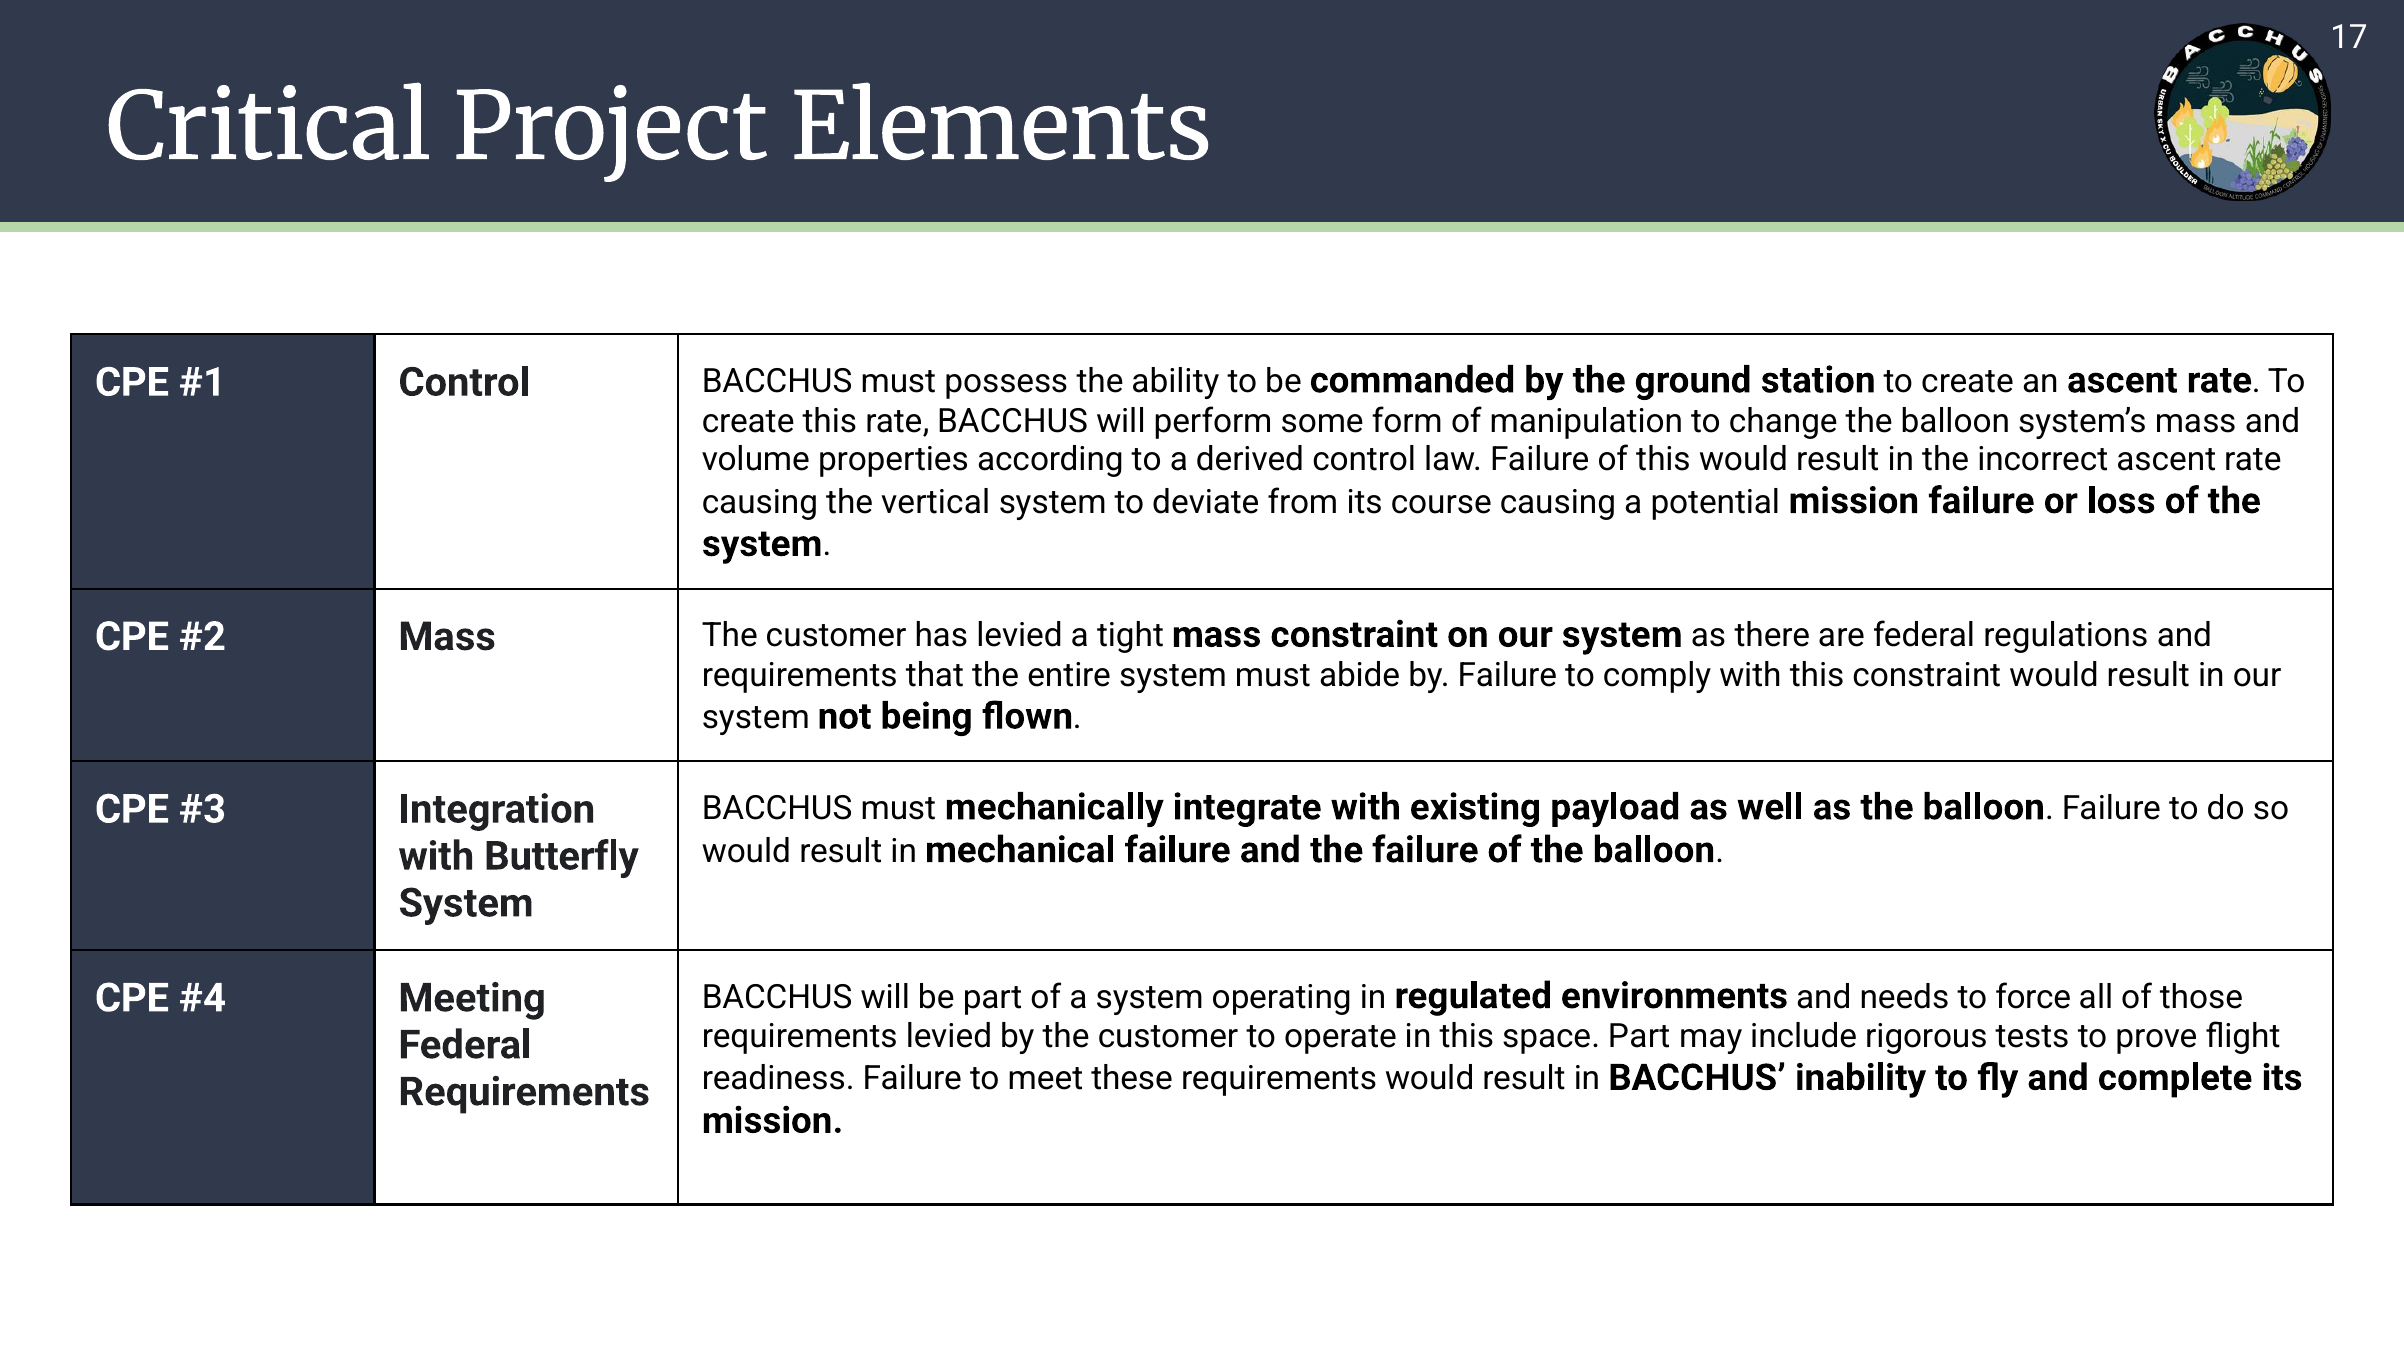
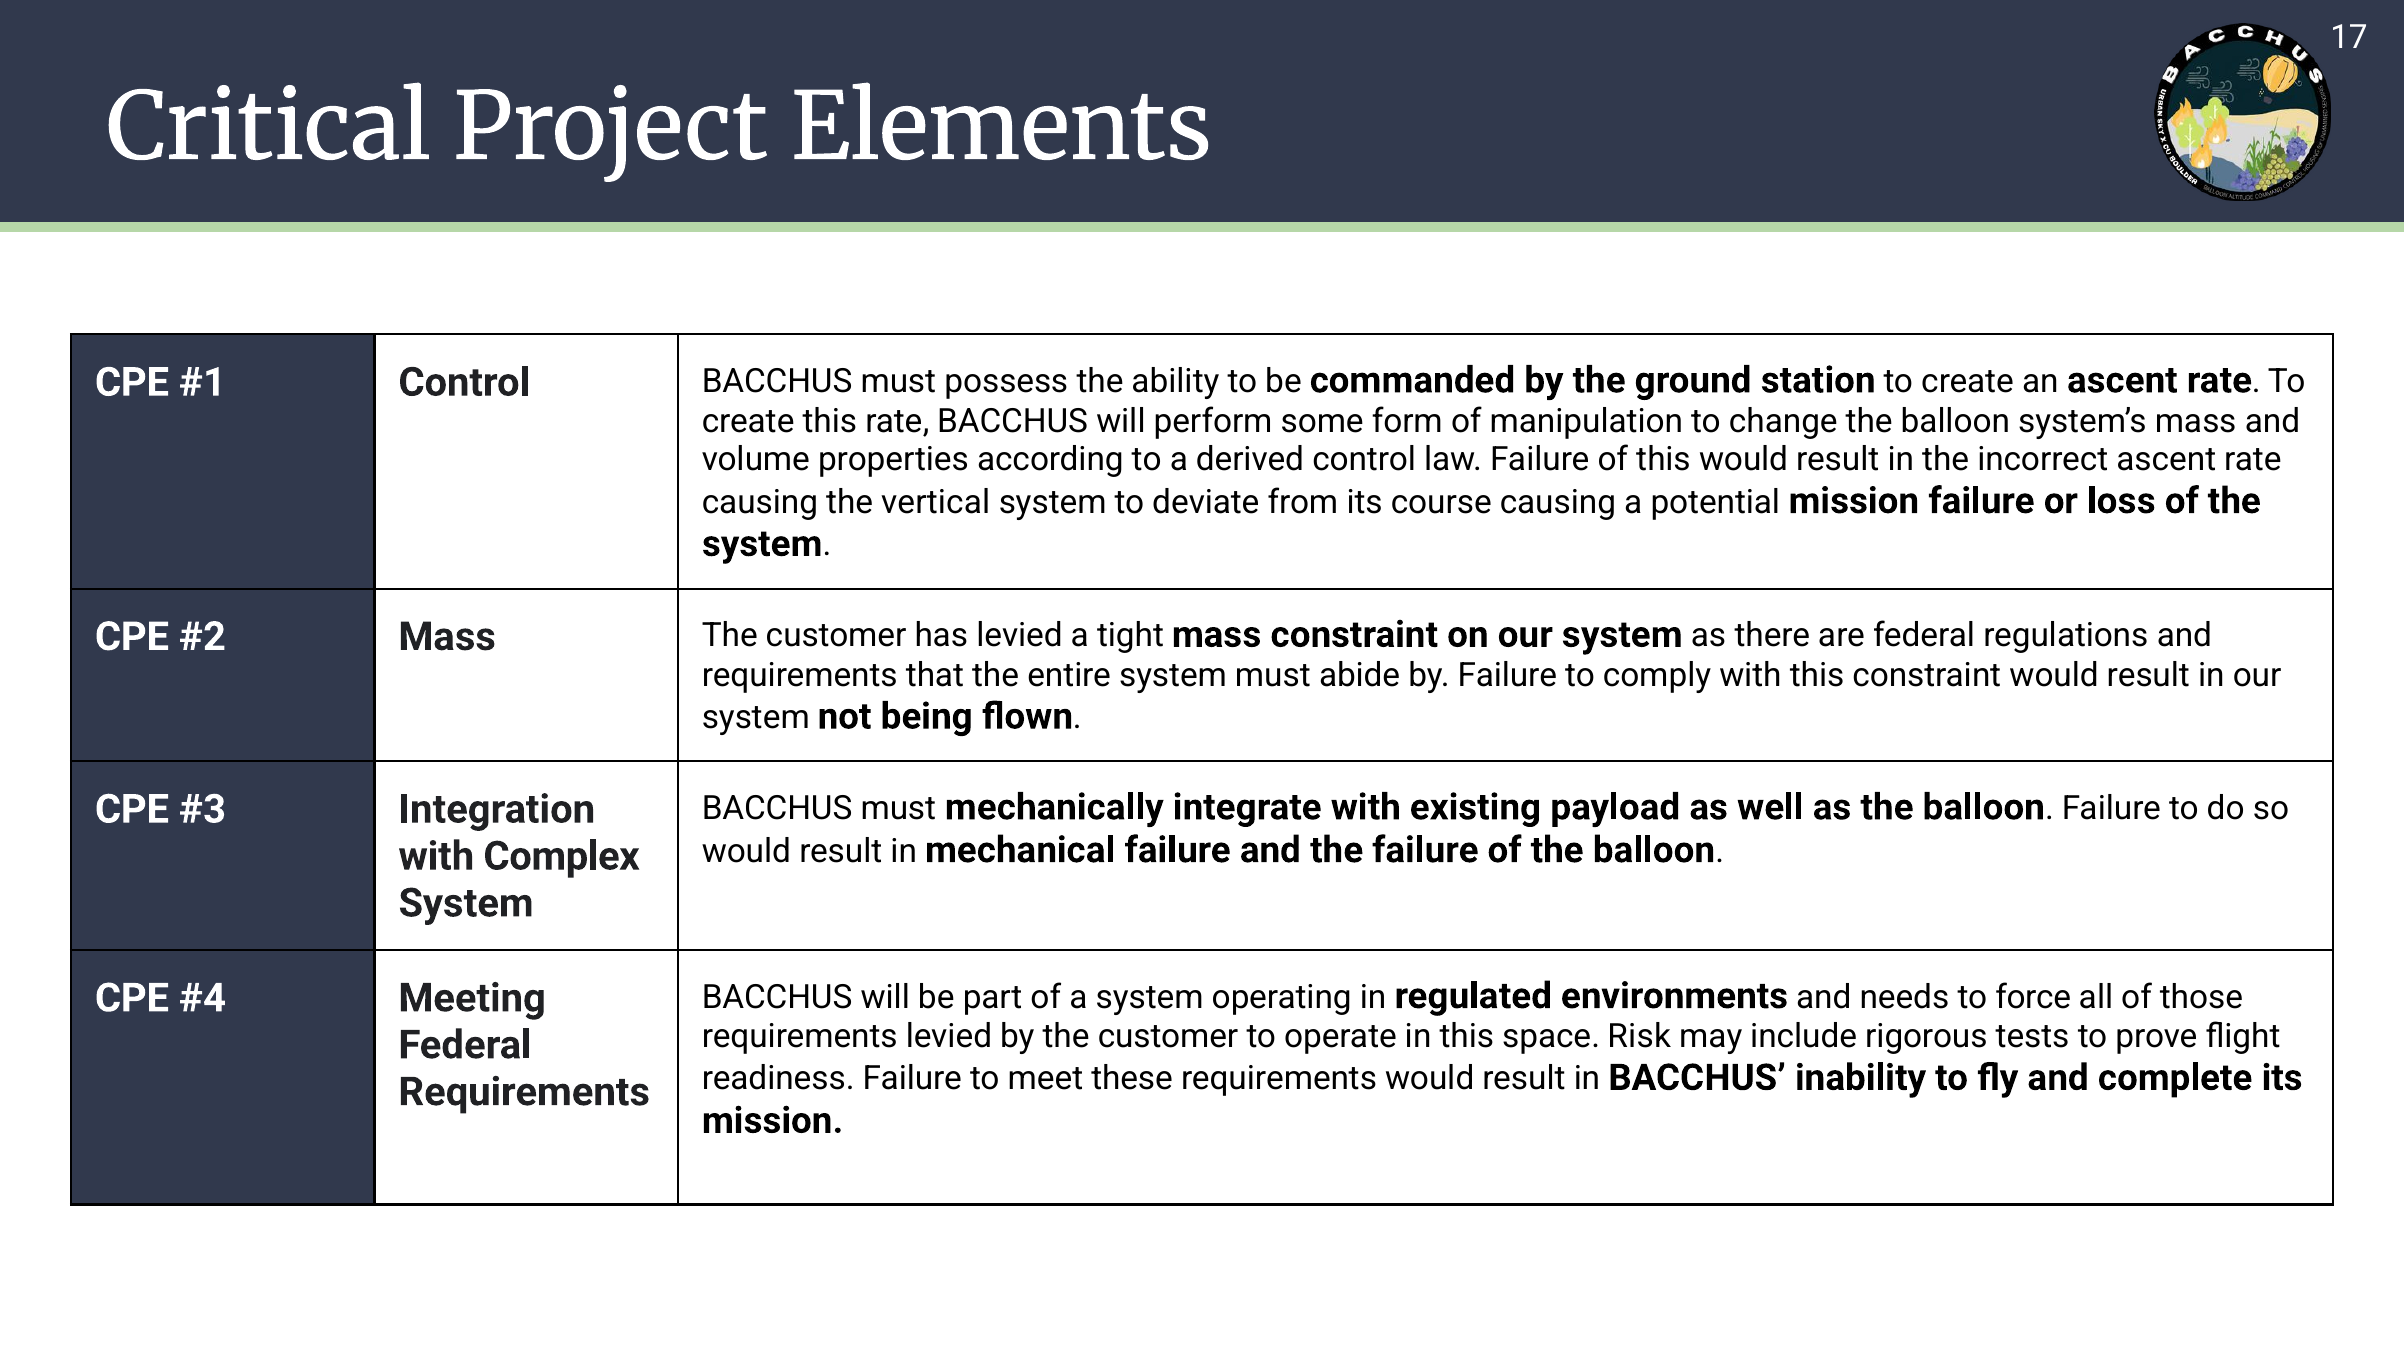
Butterfly: Butterfly -> Complex (562, 856)
space Part: Part -> Risk (1639, 1037)
